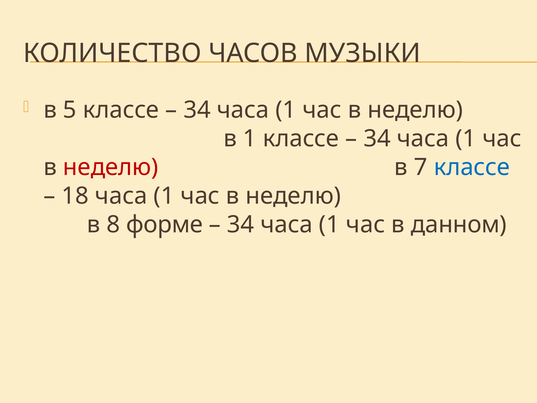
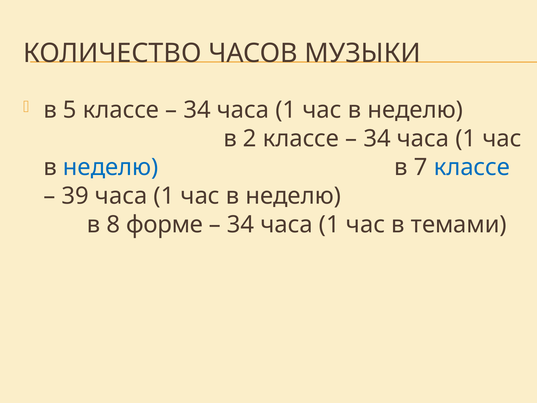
в 1: 1 -> 2 (250, 139)
неделю colour: red -> blue (111, 167)
18: 18 -> 39 (75, 196)
данном: данном -> темами (459, 224)
